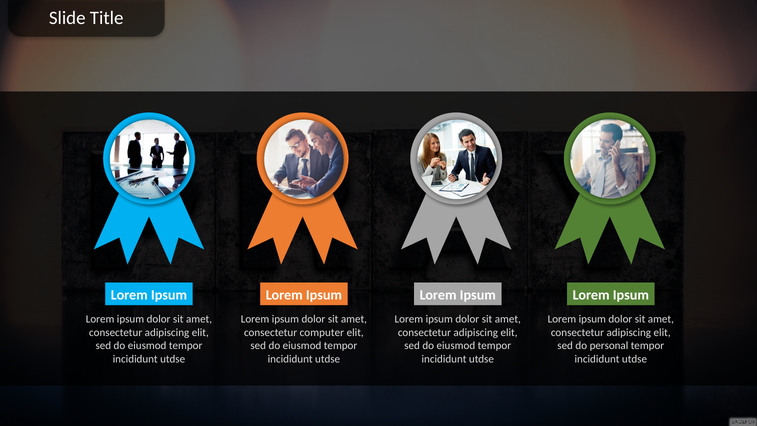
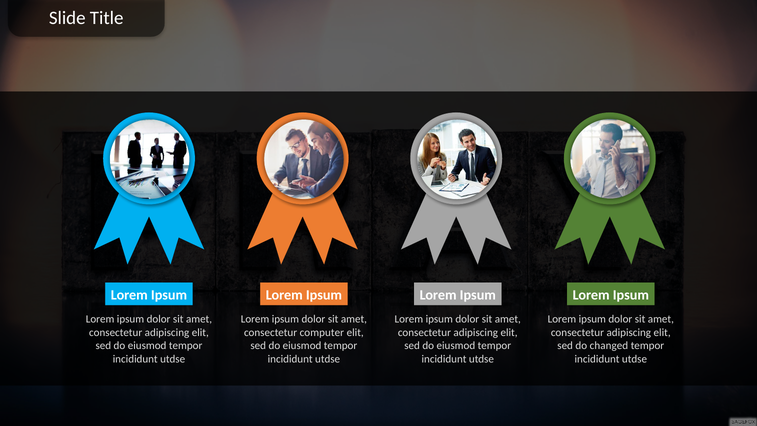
personal: personal -> changed (609, 346)
